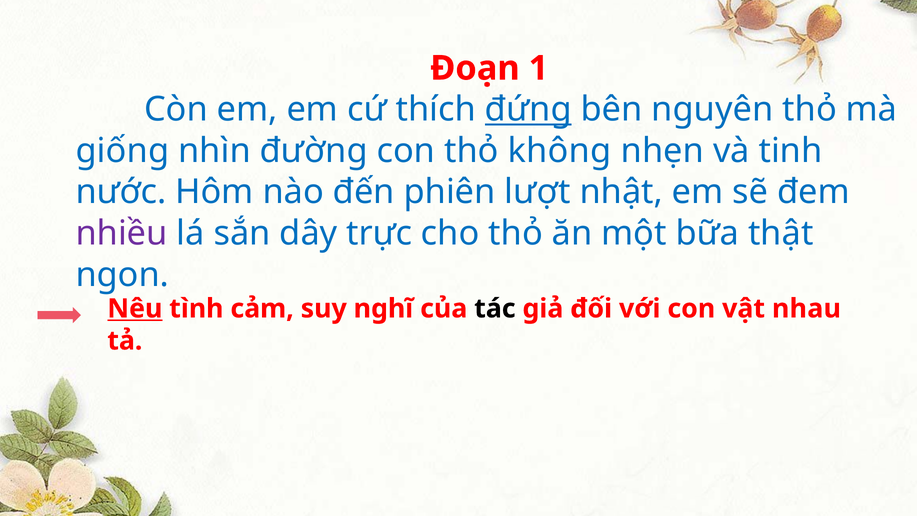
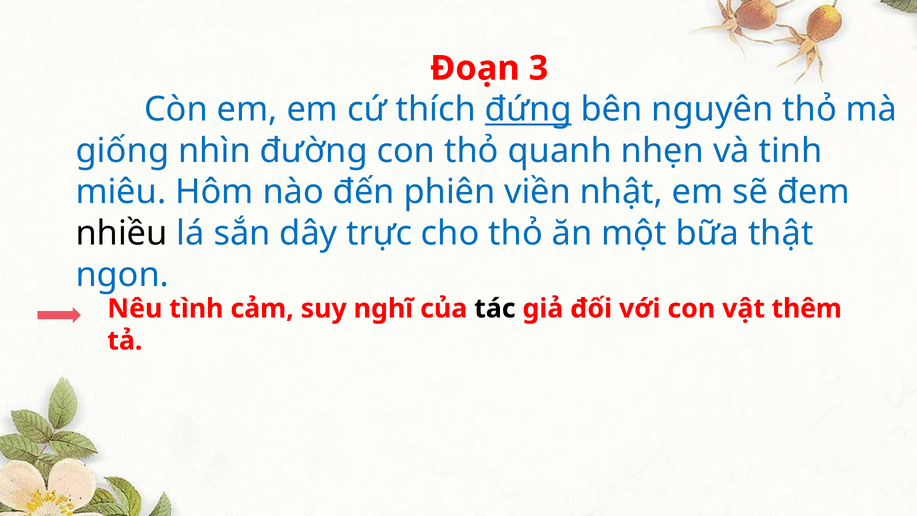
1: 1 -> 3 (538, 68)
không: không -> quanh (560, 151)
nước: nước -> miêu (121, 192)
lượt: lượt -> viền (538, 192)
nhiều colour: purple -> black (122, 233)
Nêu underline: present -> none (135, 309)
nhau: nhau -> thêm (807, 309)
